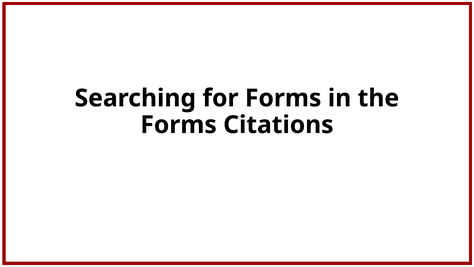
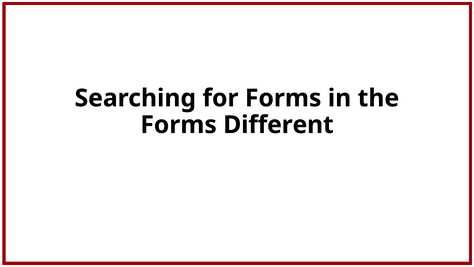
Citations: Citations -> Different (278, 125)
